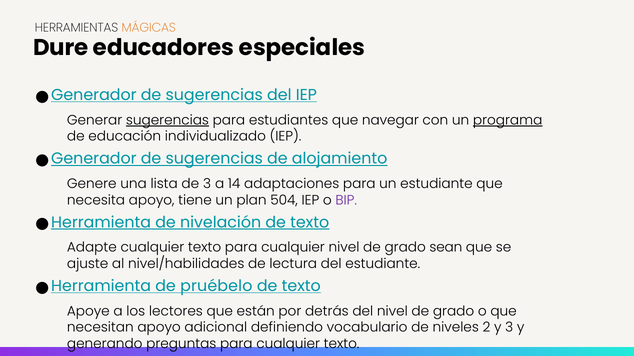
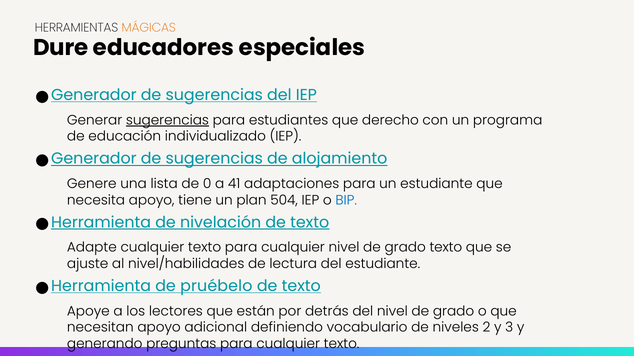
navegar: navegar -> derecho (390, 120)
programa underline: present -> none (508, 120)
de 3: 3 -> 0 (207, 184)
14: 14 -> 41 (234, 184)
BIP colour: purple -> blue (346, 200)
grado sean: sean -> texto (446, 248)
